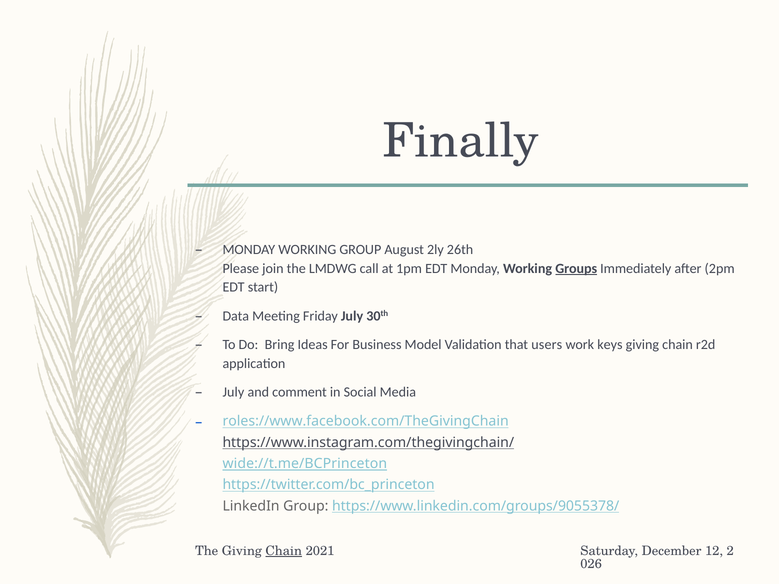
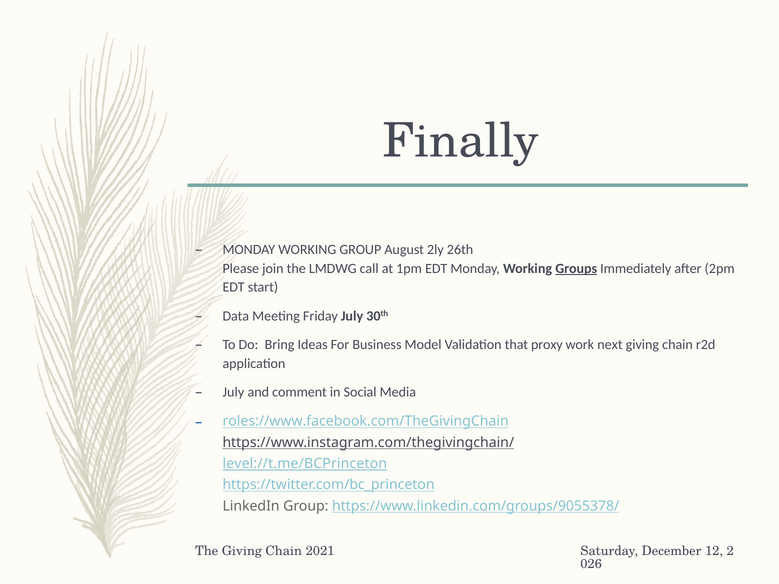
users: users -> proxy (547, 345)
keys: keys -> next (610, 345)
wide://t.me/BCPrinceton: wide://t.me/BCPrinceton -> level://t.me/BCPrinceton (305, 464)
Chain underline: present -> none (284, 551)
